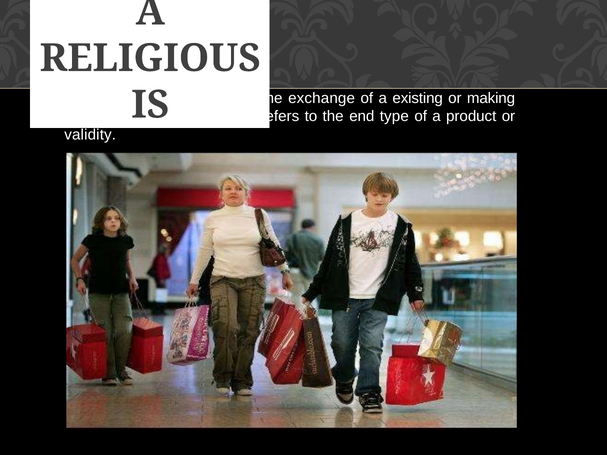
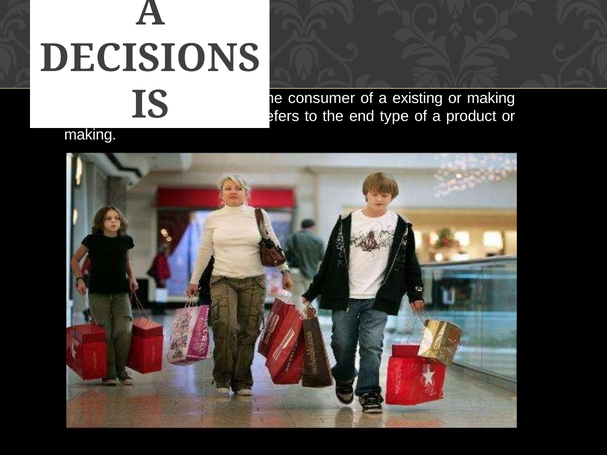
RELIGIOUS: RELIGIOUS -> DECISIONS (150, 58)
exchange: exchange -> consumer (322, 98)
validity: validity -> making (90, 135)
